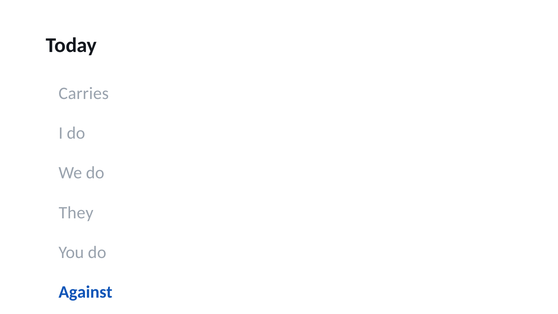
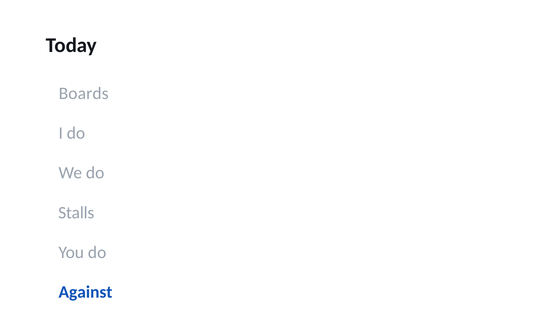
Carries: Carries -> Boards (84, 93)
They: They -> Stalls (76, 213)
